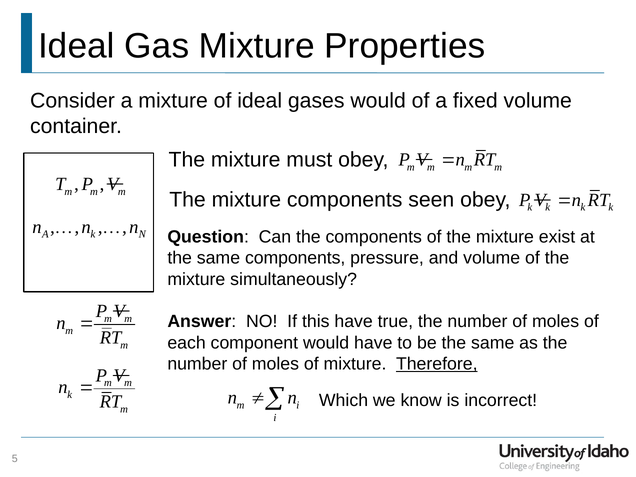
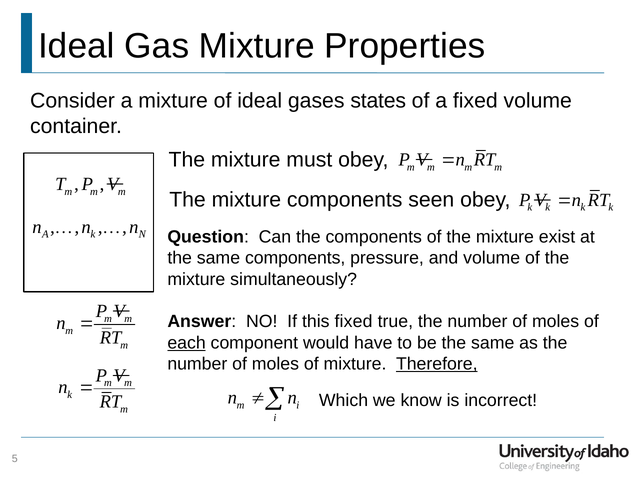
gases would: would -> states (378, 101)
this have: have -> fixed (354, 322)
each underline: none -> present (187, 343)
